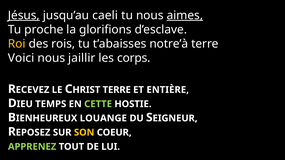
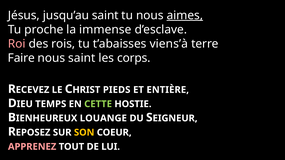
Jésus underline: present -> none (24, 15)
jusqu’au caeli: caeli -> saint (105, 15)
glorifions: glorifions -> immense (105, 30)
Roi colour: yellow -> pink (17, 44)
notre’à: notre’à -> viens’à (169, 44)
Voici: Voici -> Faire (21, 58)
nous jaillir: jaillir -> saint (82, 58)
TERRE: TERRE -> PIEDS (117, 90)
APPRENEZ colour: light green -> pink (32, 147)
